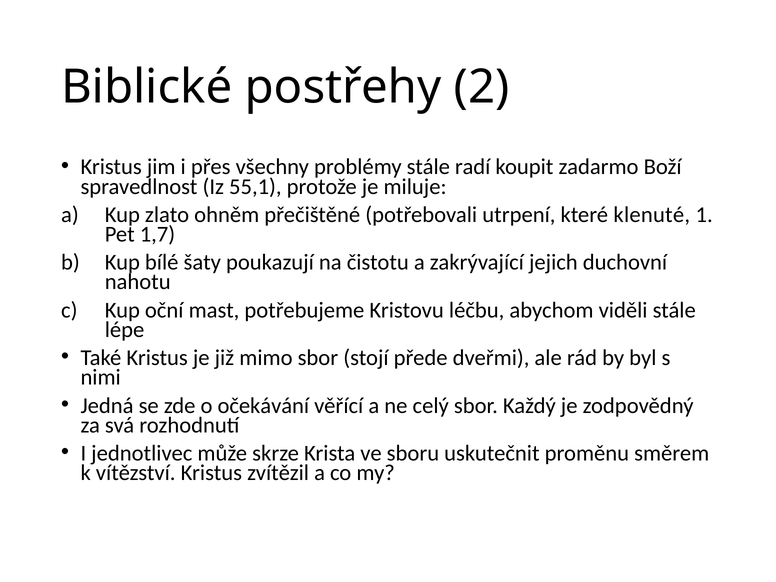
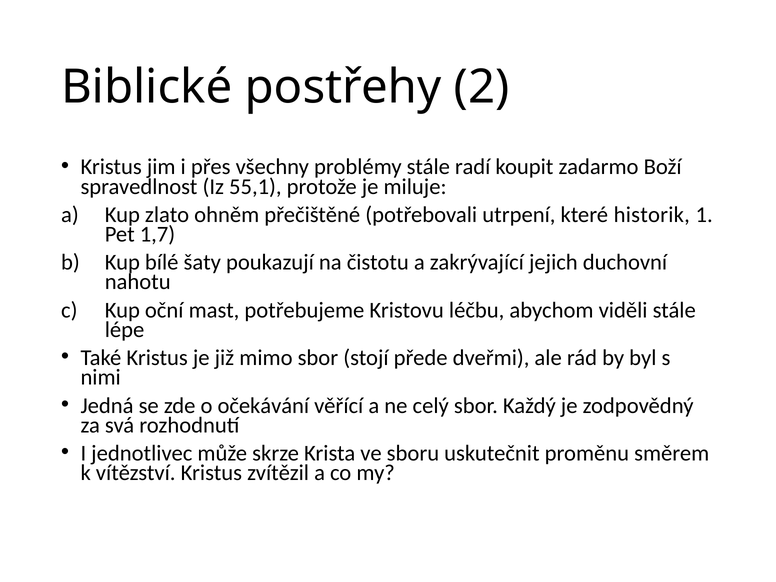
klenuté: klenuté -> historik (652, 215)
